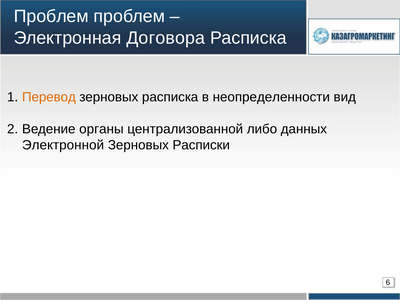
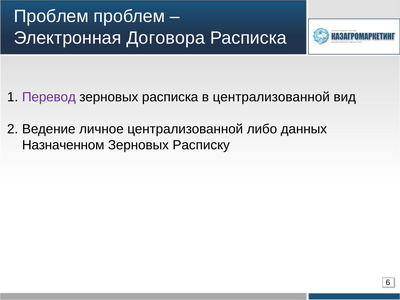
Перевод colour: orange -> purple (49, 97)
в неопределенности: неопределенности -> централизованной (271, 97)
органы: органы -> личное (101, 129)
Электронной: Электронной -> Назначенном (63, 145)
Расписки: Расписки -> Расписку (201, 145)
